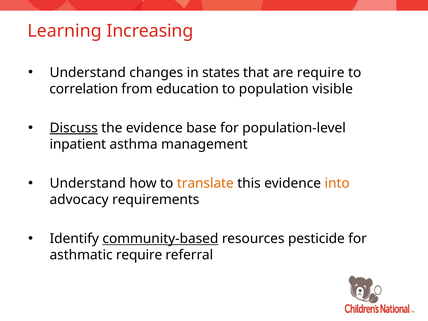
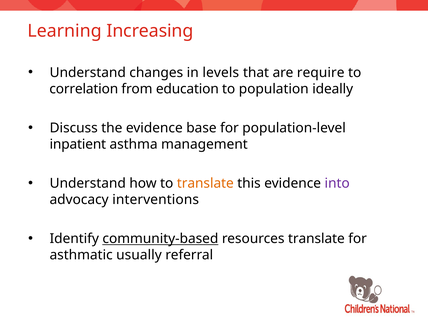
states: states -> levels (221, 73)
visible: visible -> ideally (333, 89)
Discuss underline: present -> none (74, 128)
into colour: orange -> purple (337, 183)
requirements: requirements -> interventions (156, 200)
resources pesticide: pesticide -> translate (316, 239)
asthmatic require: require -> usually (139, 255)
